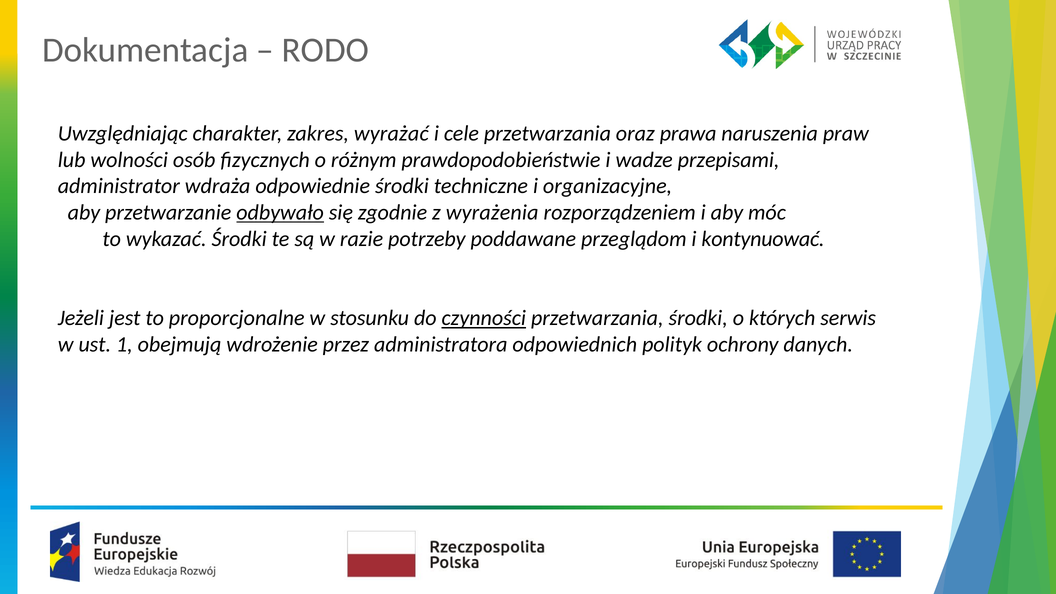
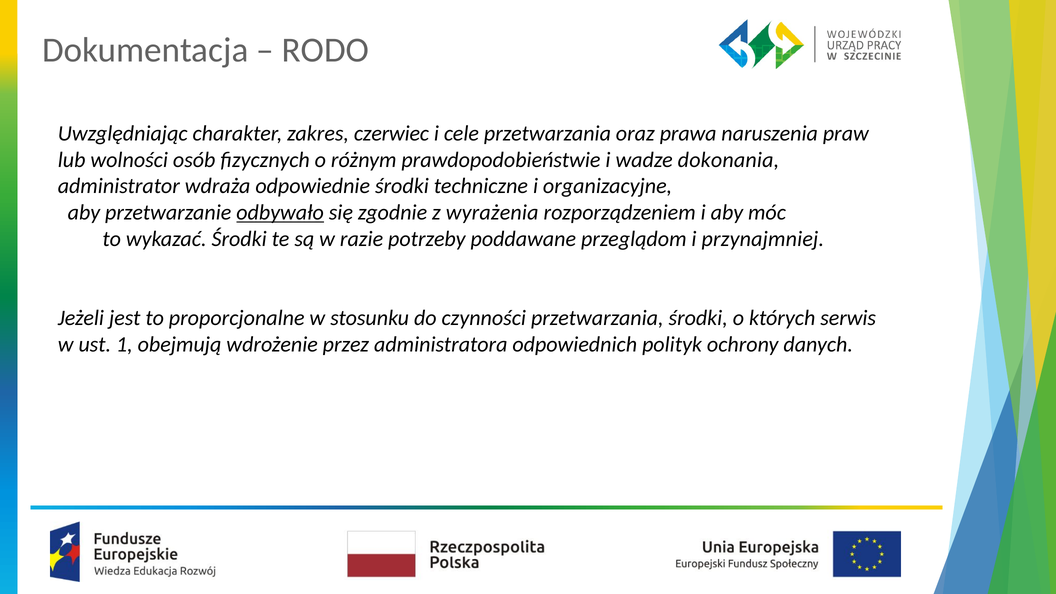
wyrażać: wyrażać -> czerwiec (391, 133)
przepisami: przepisami -> dokonania (728, 160)
kontynuować: kontynuować -> przynajmniej (763, 239)
czynności underline: present -> none (484, 318)
